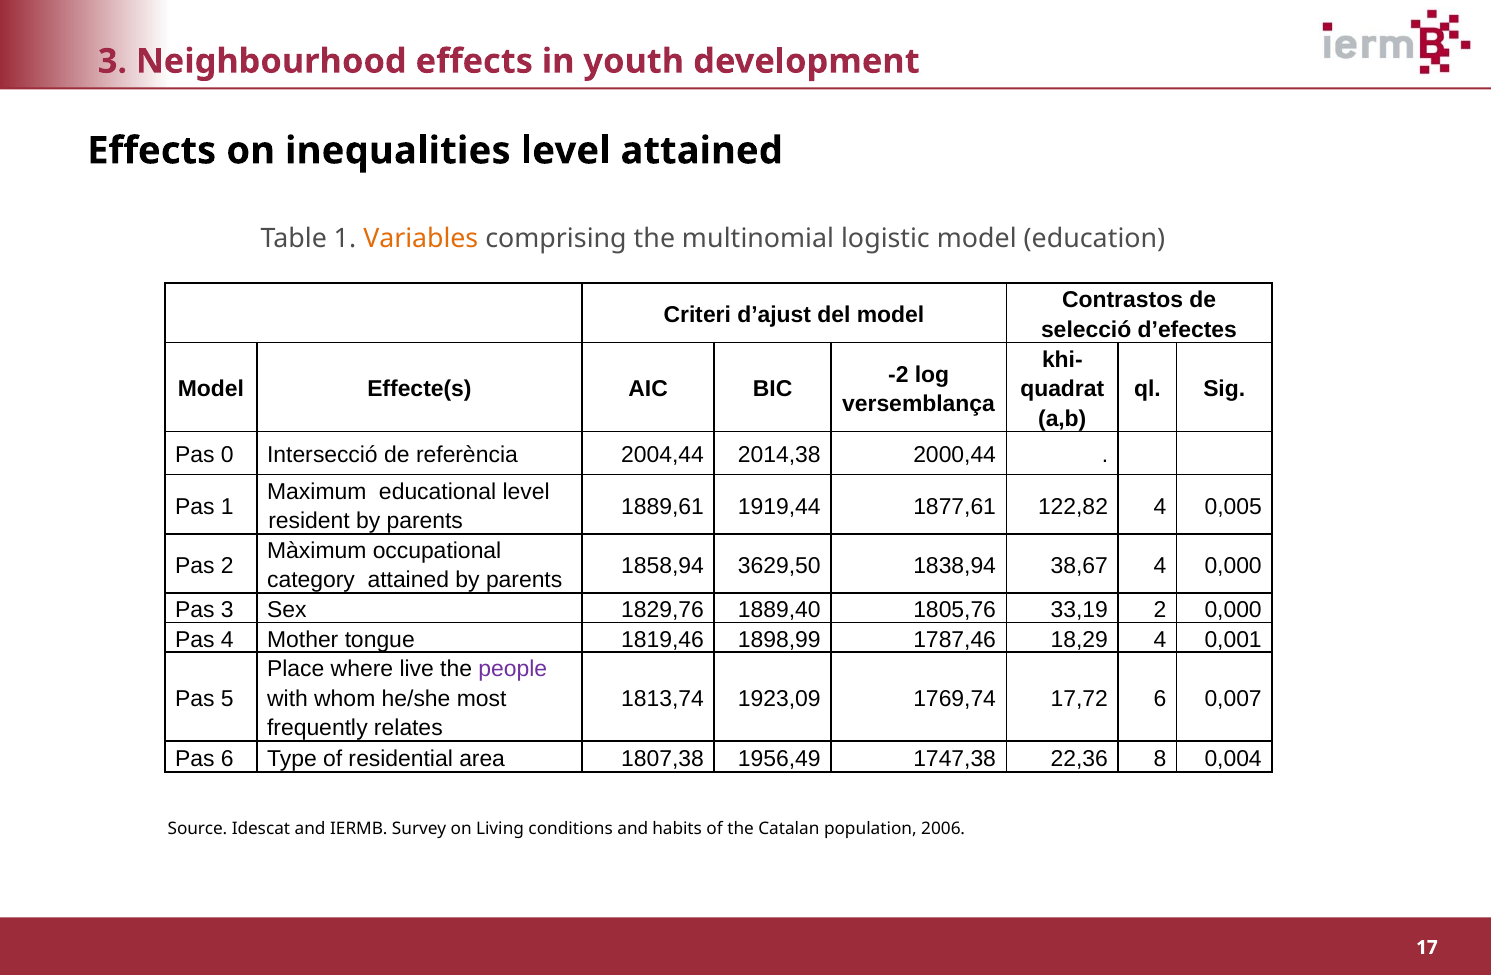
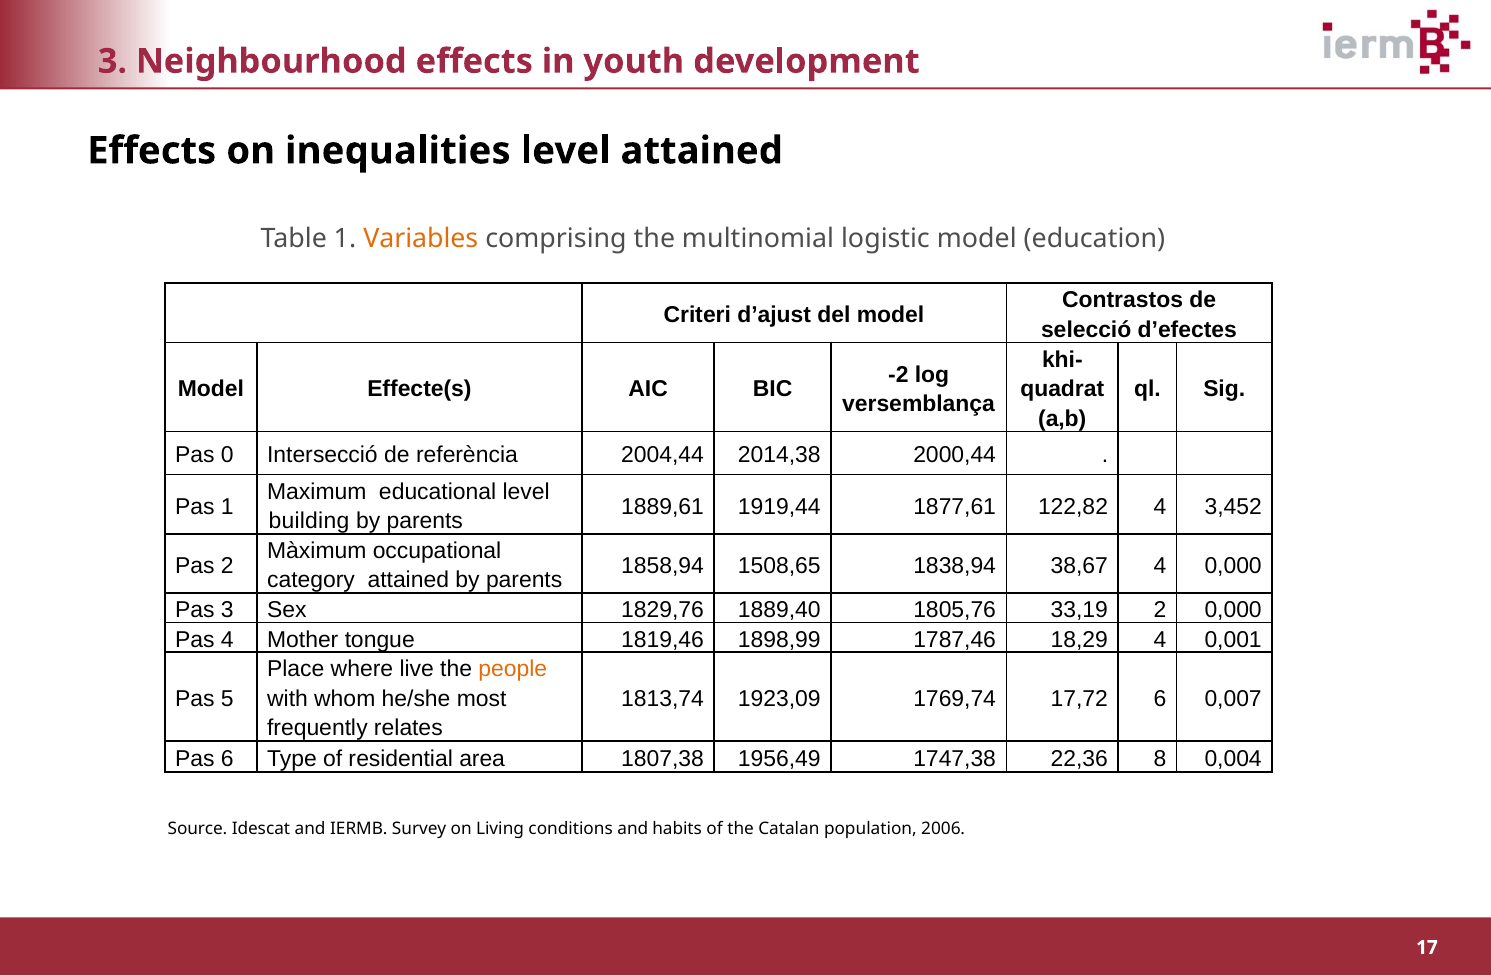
0,005: 0,005 -> 3,452 (1233, 507)
resident: resident -> building (309, 521)
3629,50: 3629,50 -> 1508,65 (779, 566)
people colour: purple -> orange (513, 670)
